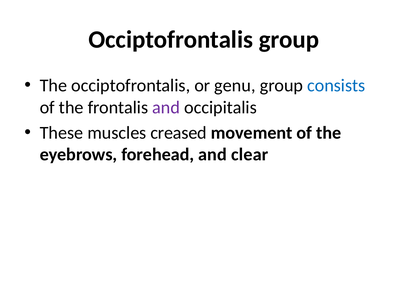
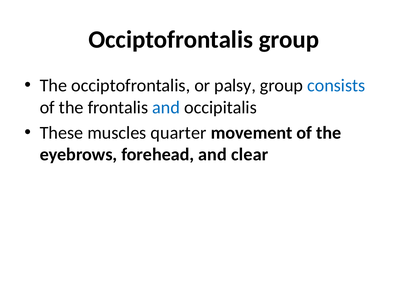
genu: genu -> palsy (235, 86)
and colour: purple -> blue (166, 107)
creased: creased -> quarter (178, 133)
